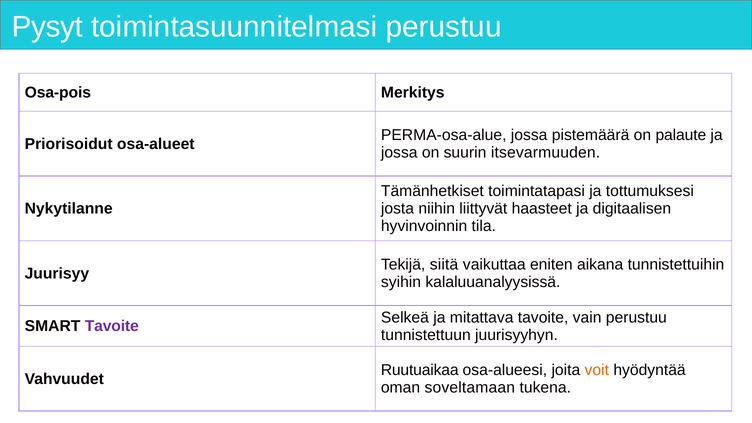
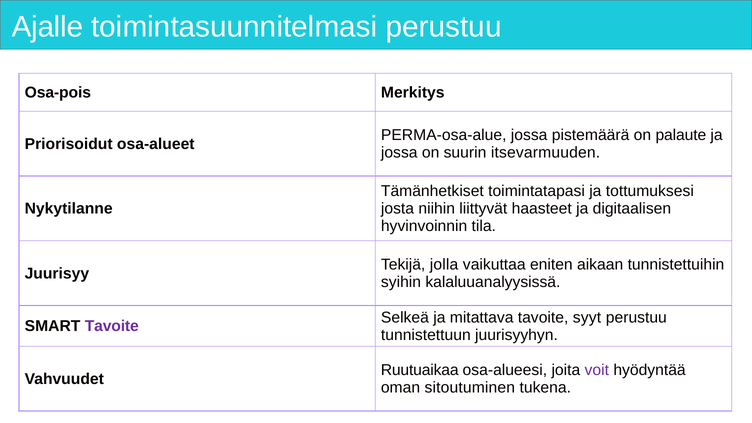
Pysyt: Pysyt -> Ajalle (47, 27)
siitä: siitä -> jolla (444, 265)
aikana: aikana -> aikaan (600, 265)
vain: vain -> syyt (587, 317)
voit colour: orange -> purple (597, 370)
soveltamaan: soveltamaan -> sitoutuminen (470, 388)
